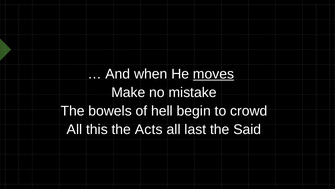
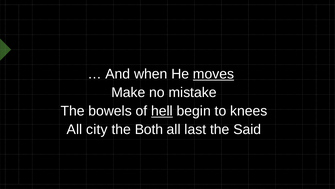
hell underline: none -> present (162, 111)
crowd: crowd -> knees (249, 111)
this: this -> city (97, 129)
Acts: Acts -> Both (149, 129)
